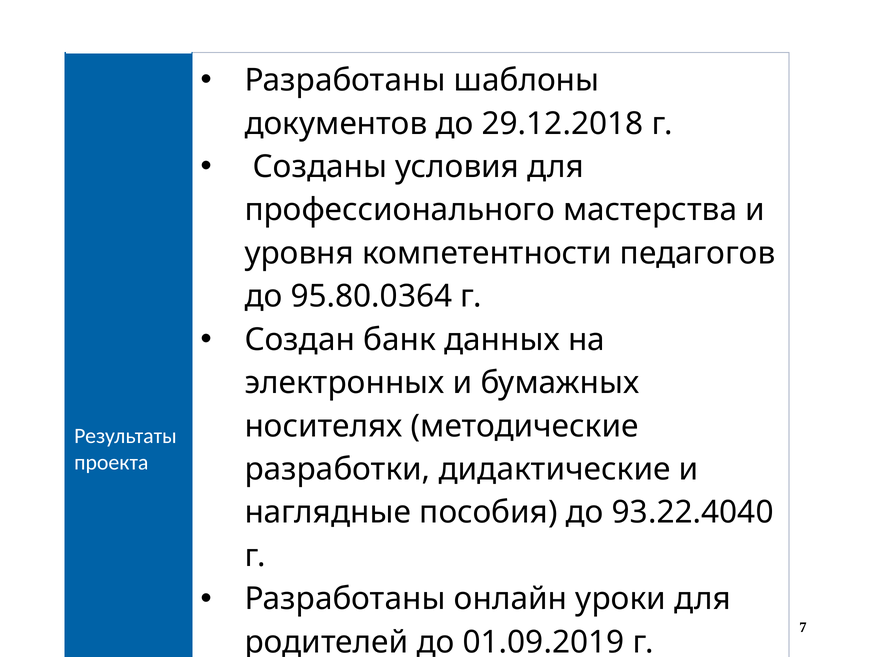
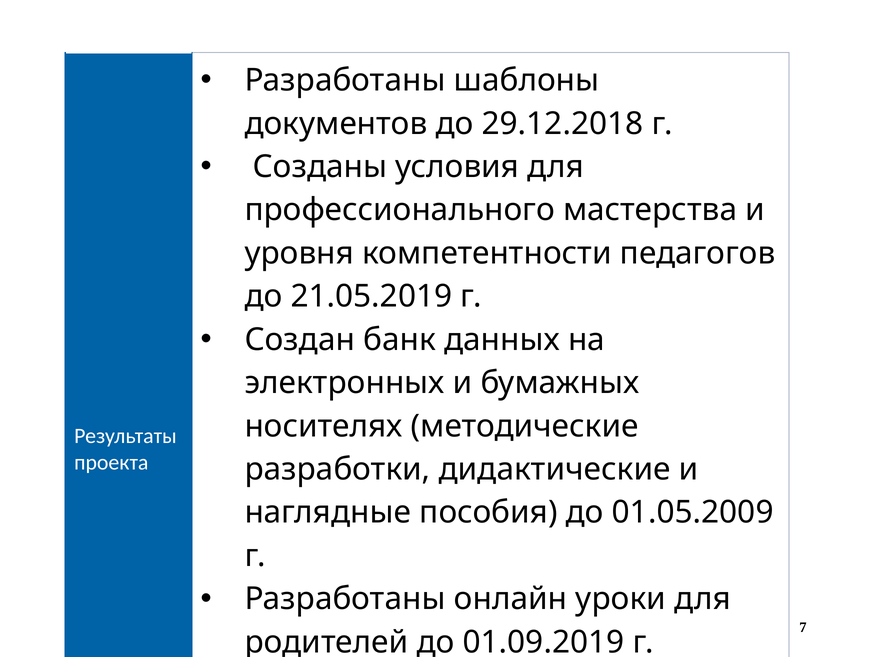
95.80.0364: 95.80.0364 -> 21.05.2019 (371, 296)
93.22.4040: 93.22.4040 -> 01.05.2009 (693, 512)
